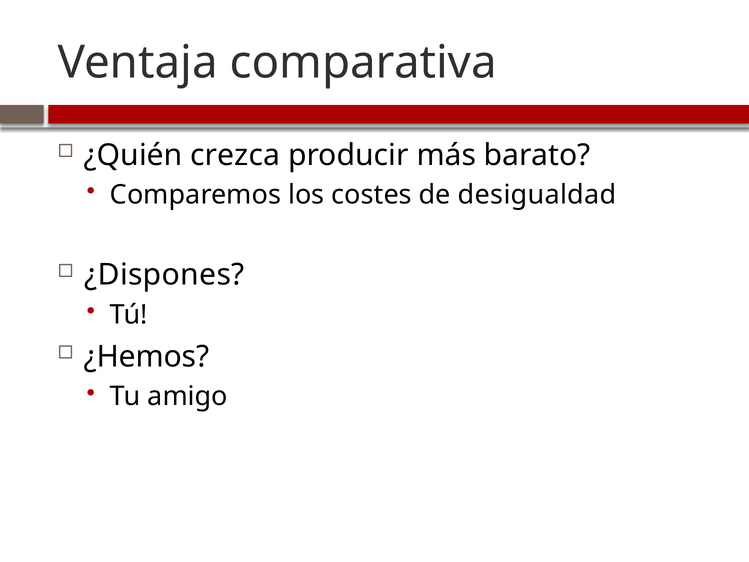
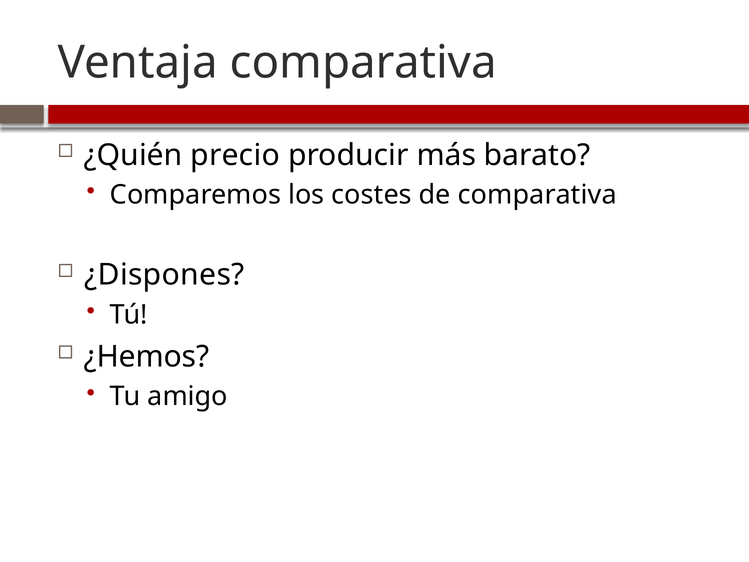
crezca: crezca -> precio (235, 155)
de desigualdad: desigualdad -> comparativa (537, 195)
